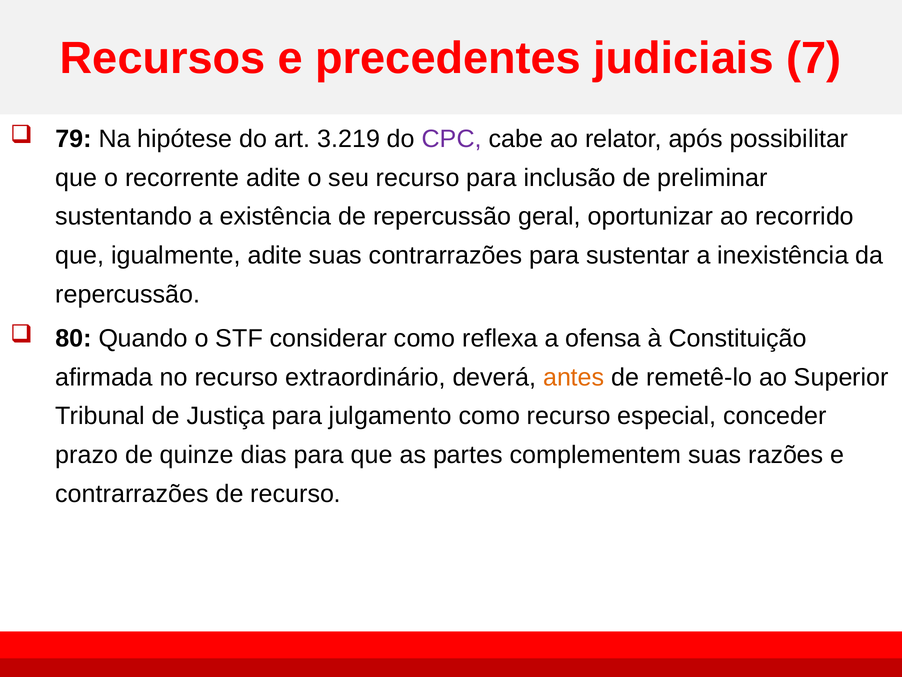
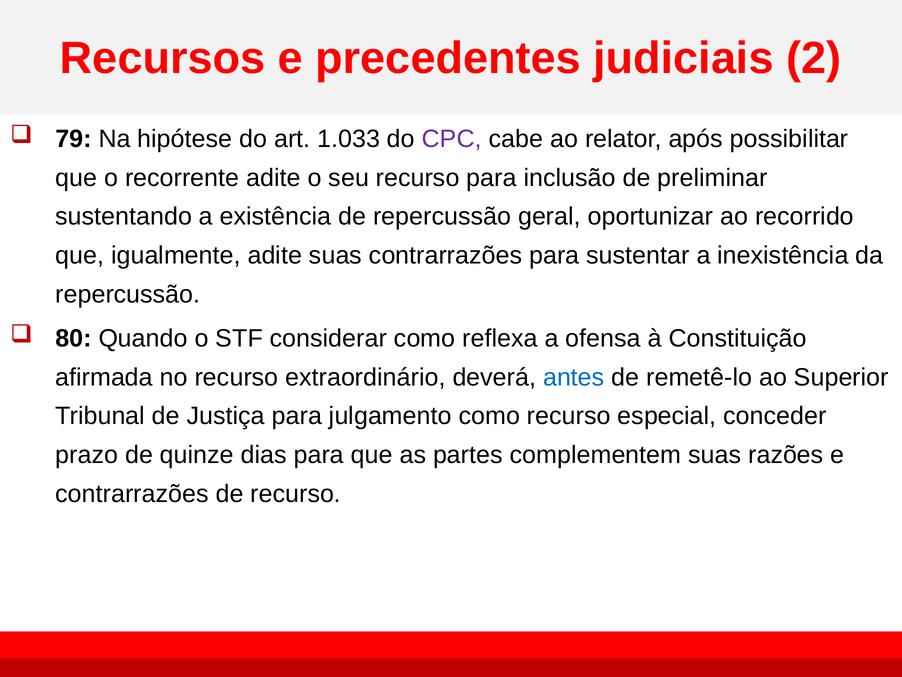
7: 7 -> 2 (814, 58)
3.219: 3.219 -> 1.033 (349, 139)
antes colour: orange -> blue (574, 377)
